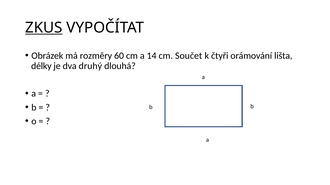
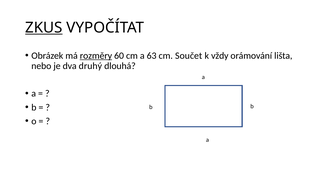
rozměry underline: none -> present (96, 56)
14: 14 -> 63 (152, 56)
čtyři: čtyři -> vždy (220, 56)
délky: délky -> nebo (41, 66)
